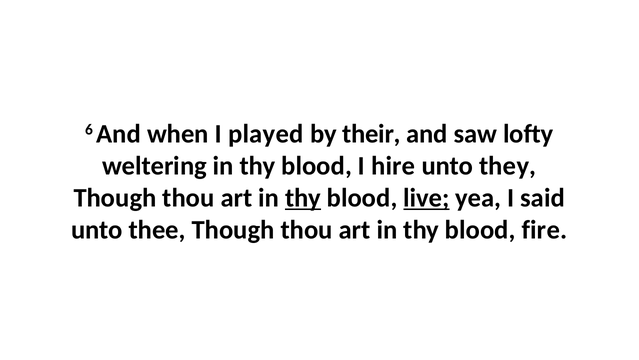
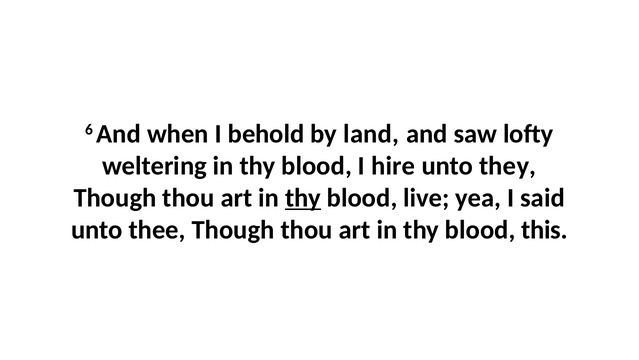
played: played -> behold (266, 134)
their: their -> land (371, 134)
live underline: present -> none (426, 198)
fire: fire -> this (545, 229)
